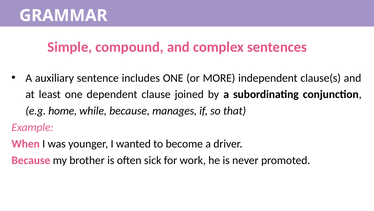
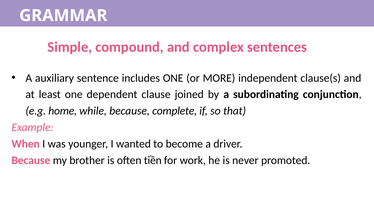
manages: manages -> complete (175, 111)
sick: sick -> tiền (153, 160)
